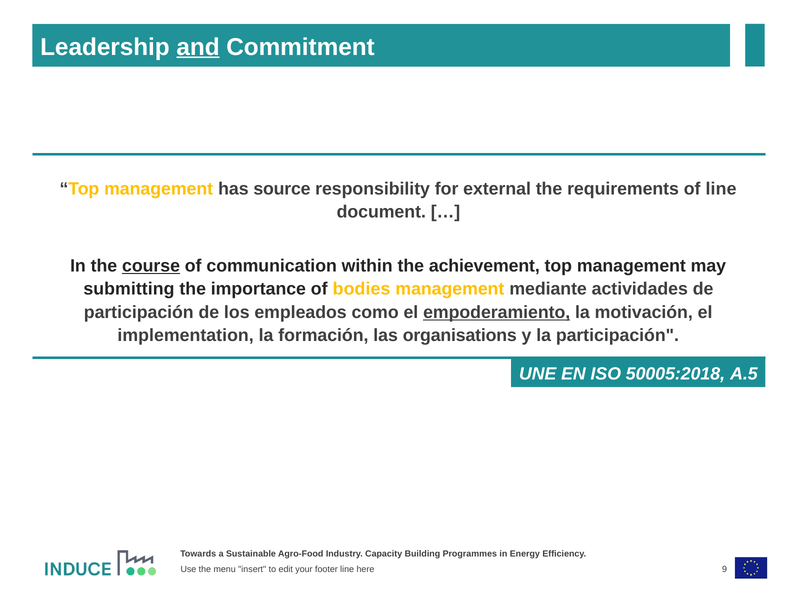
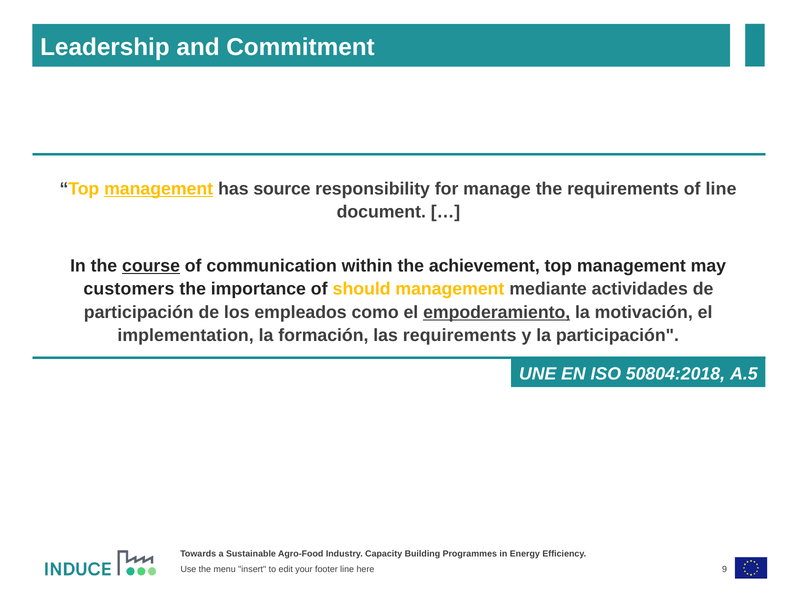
and underline: present -> none (198, 47)
management underline: none -> present (159, 189)
external: external -> manage (497, 189)
submitting: submitting -> customers (129, 289)
bodies: bodies -> should (362, 289)
las organisations: organisations -> requirements (460, 335)
50005:2018: 50005:2018 -> 50804:2018 (675, 374)
